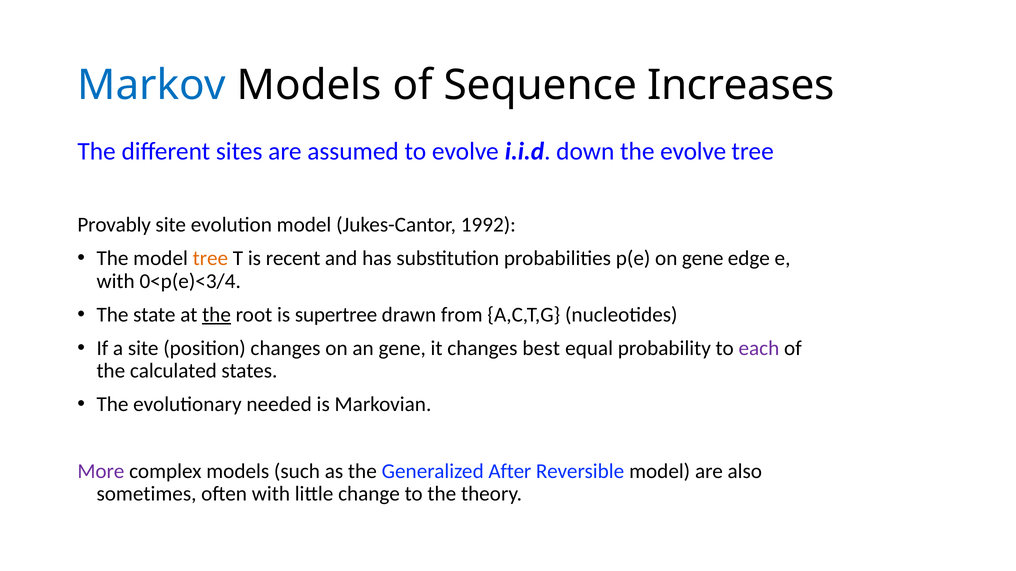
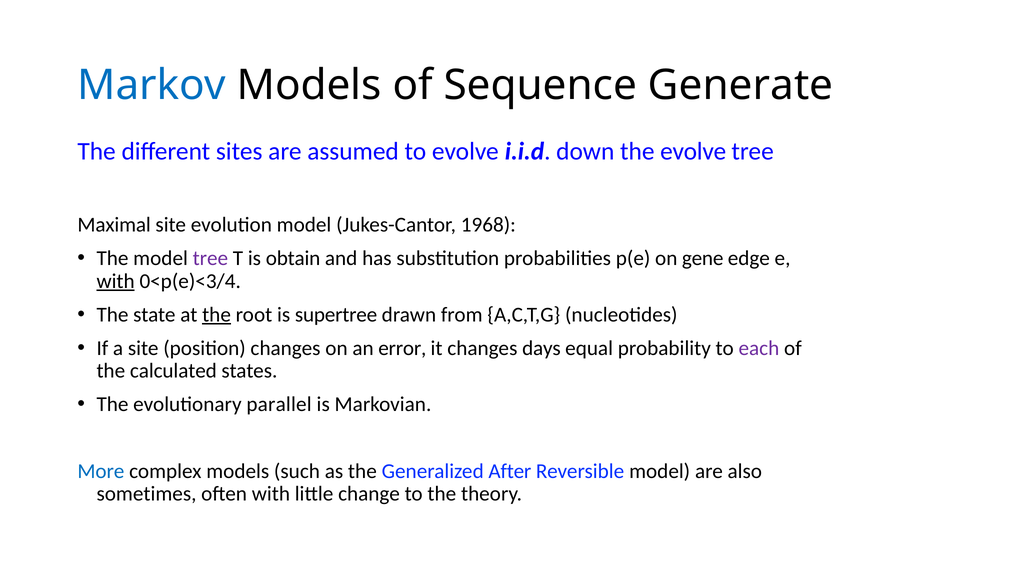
Increases: Increases -> Generate (741, 85)
Provably: Provably -> Maximal (114, 225)
1992: 1992 -> 1968 (488, 225)
tree colour: orange -> purple (210, 259)
recent: recent -> obtain (293, 259)
with underline: none -> present (116, 281)
an gene: gene -> error (402, 348)
best: best -> days (541, 348)
needed: needed -> parallel (279, 405)
More colour: purple -> blue (101, 472)
